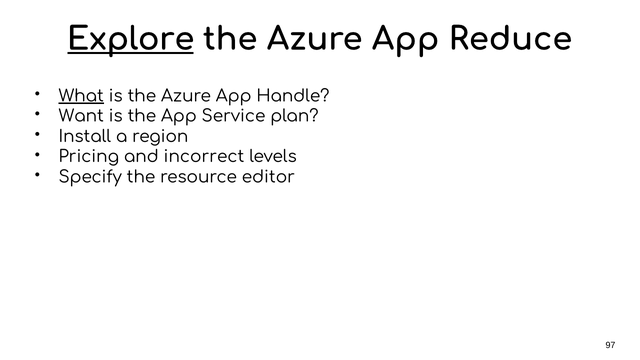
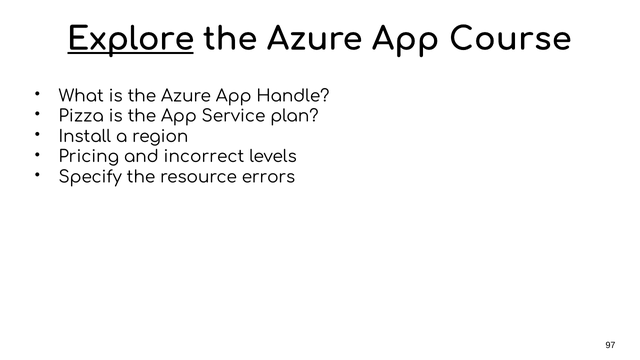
Reduce: Reduce -> Course (510, 39)
What underline: present -> none (81, 96)
Want: Want -> Pizza (81, 116)
editor: editor -> errors (268, 177)
